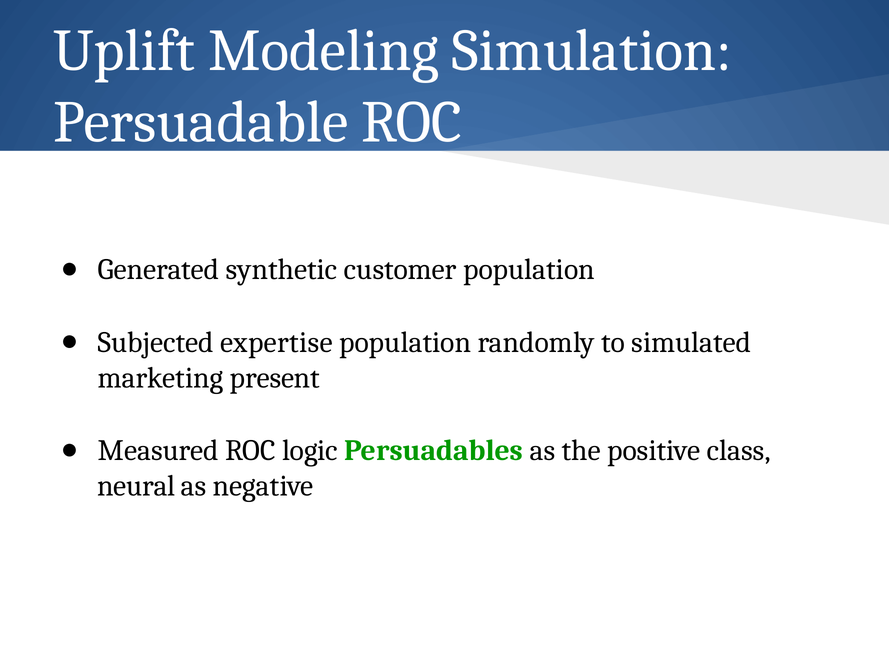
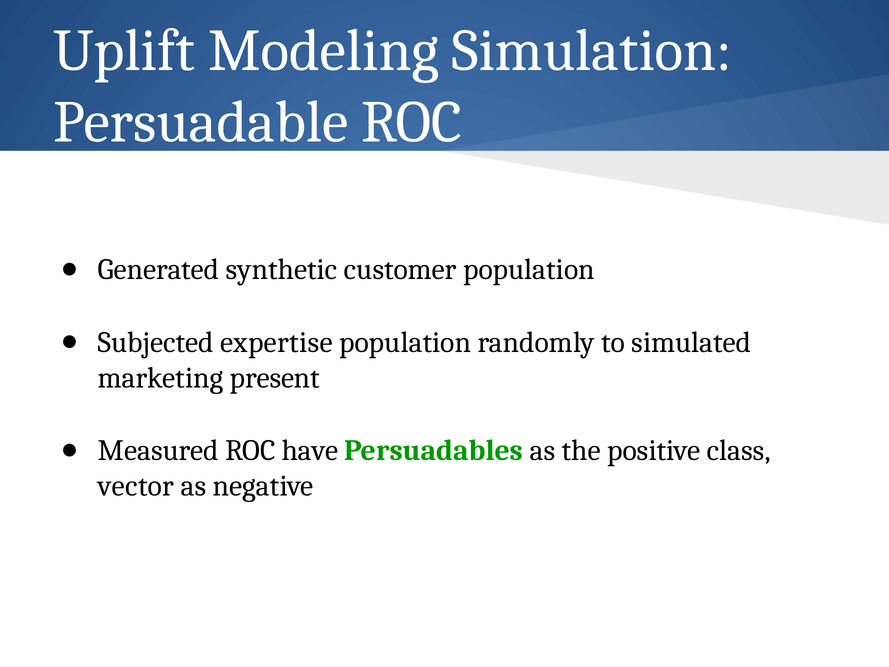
logic: logic -> have (310, 450)
neural: neural -> vector (136, 486)
